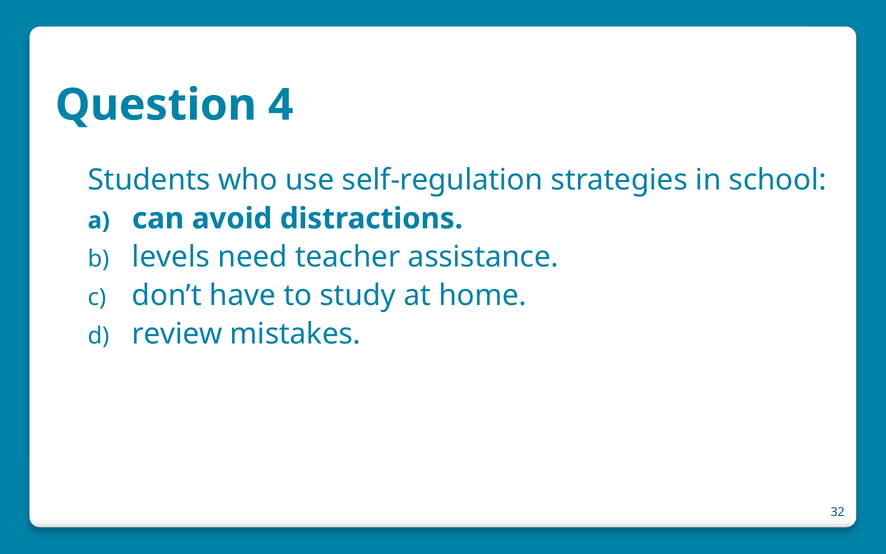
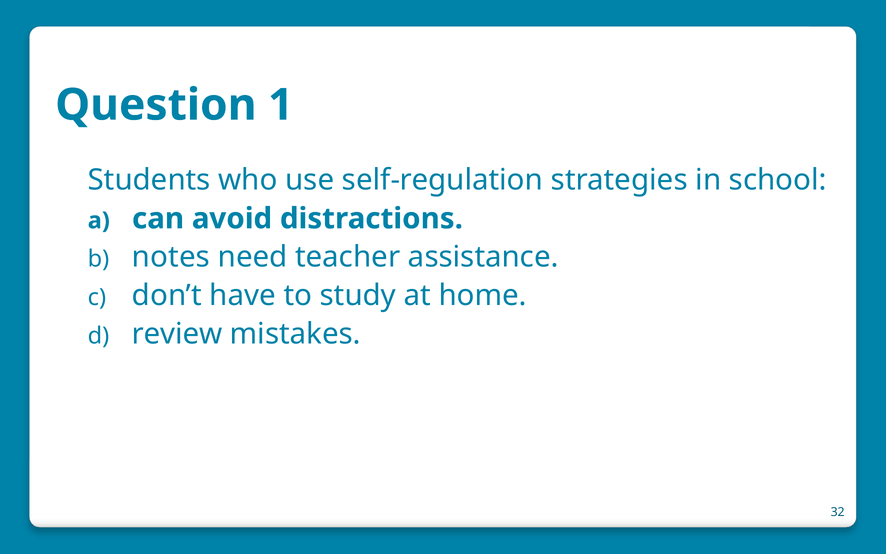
4: 4 -> 1 (281, 105)
levels: levels -> notes (171, 257)
